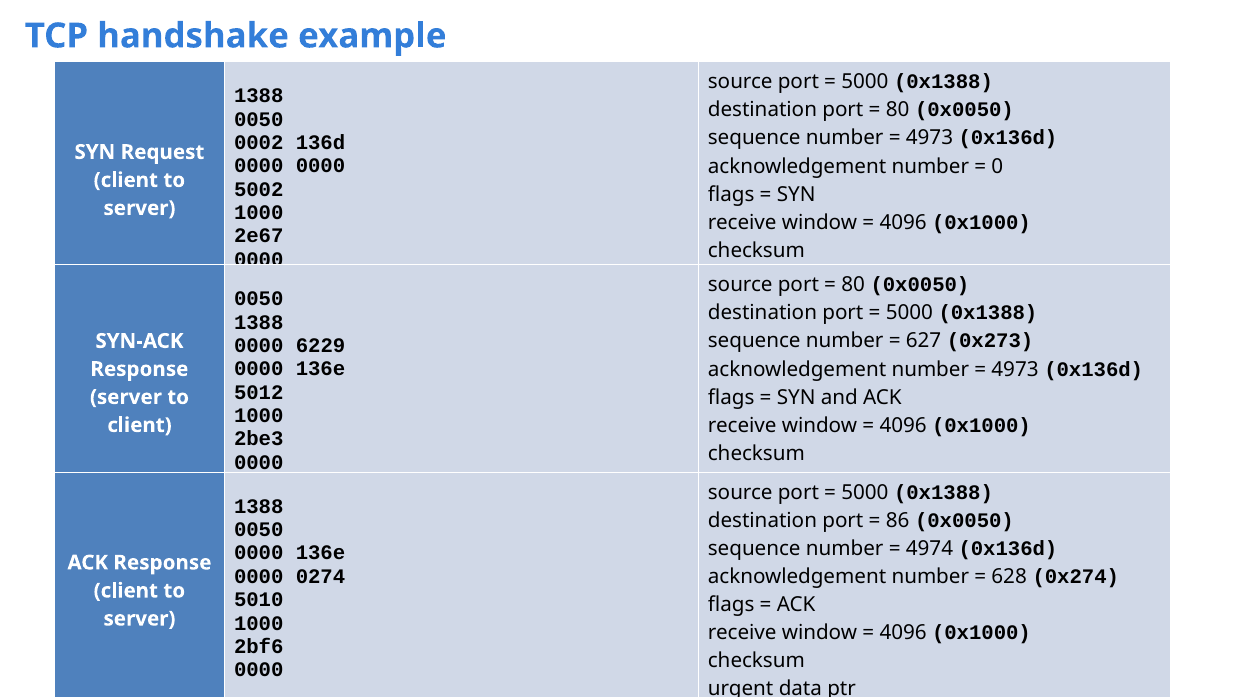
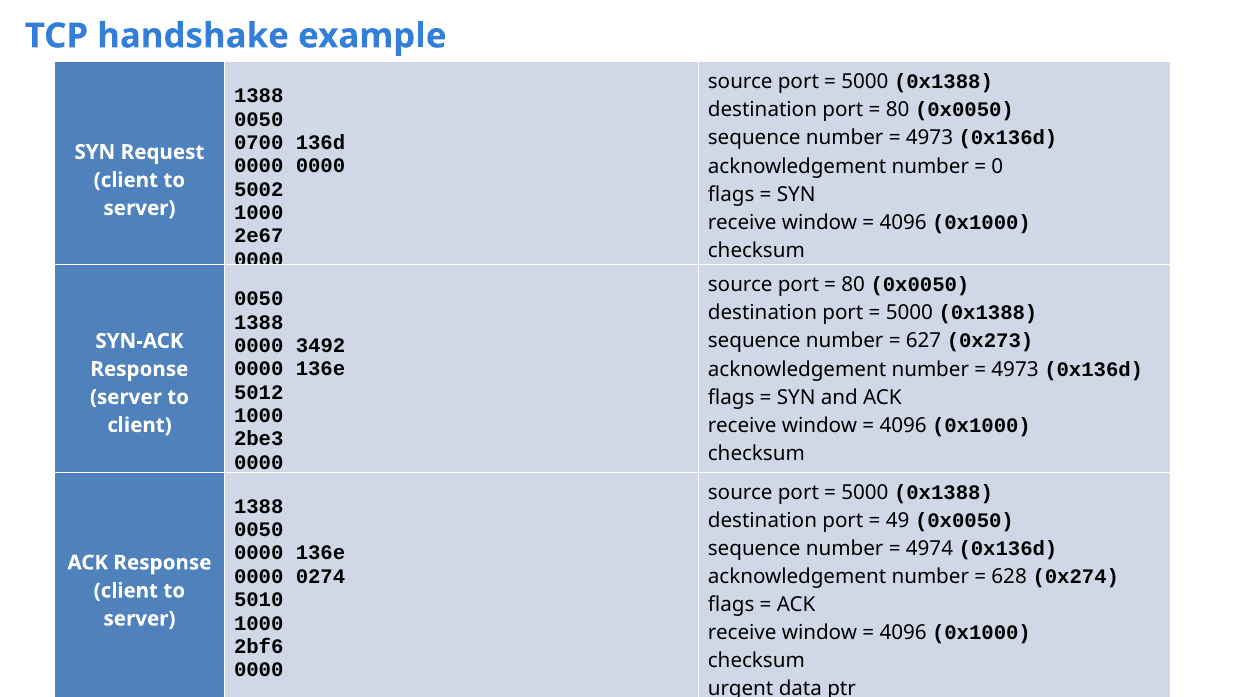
0002: 0002 -> 0700 (259, 143)
6229: 6229 -> 3492 (321, 346)
86: 86 -> 49 (898, 521)
